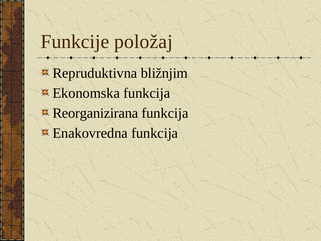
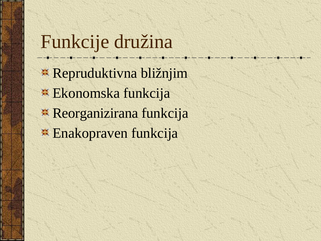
položaj: položaj -> družina (144, 41)
Enakovredna: Enakovredna -> Enakopraven (90, 133)
